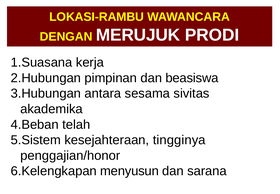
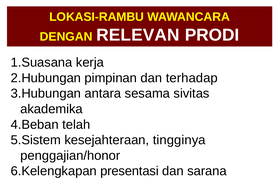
MERUJUK: MERUJUK -> RELEVAN (138, 35)
beasiswa: beasiswa -> terhadap (192, 78)
menyusun: menyusun -> presentasi (129, 171)
